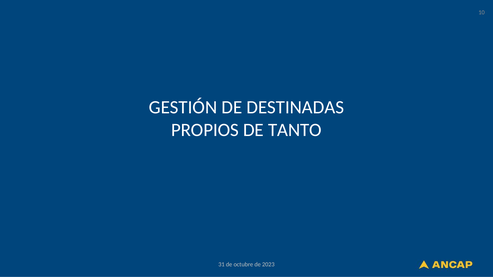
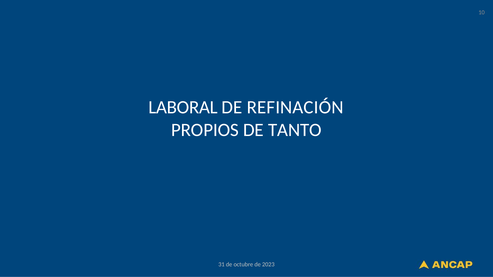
GESTIÓN: GESTIÓN -> LABORAL (183, 108)
DESTINADAS: DESTINADAS -> REFINACIÓN (295, 108)
